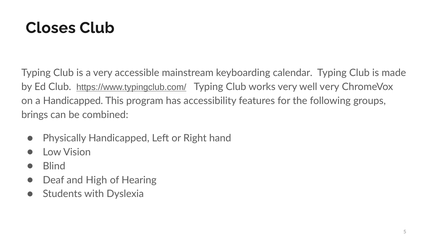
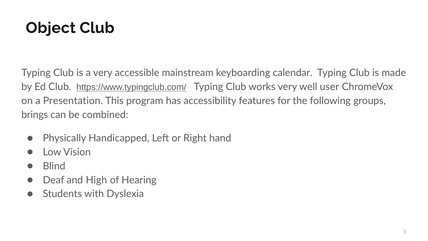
Closes: Closes -> Object (51, 28)
well very: very -> user (329, 87)
a Handicapped: Handicapped -> Presentation (73, 101)
